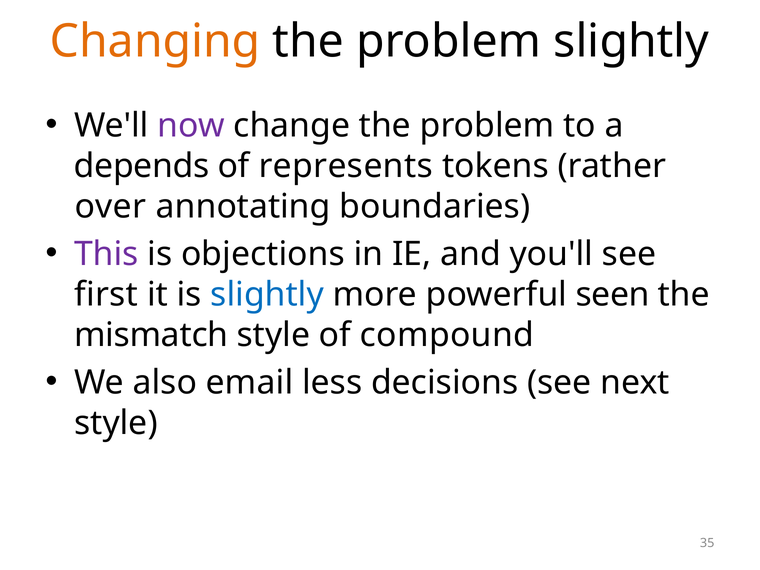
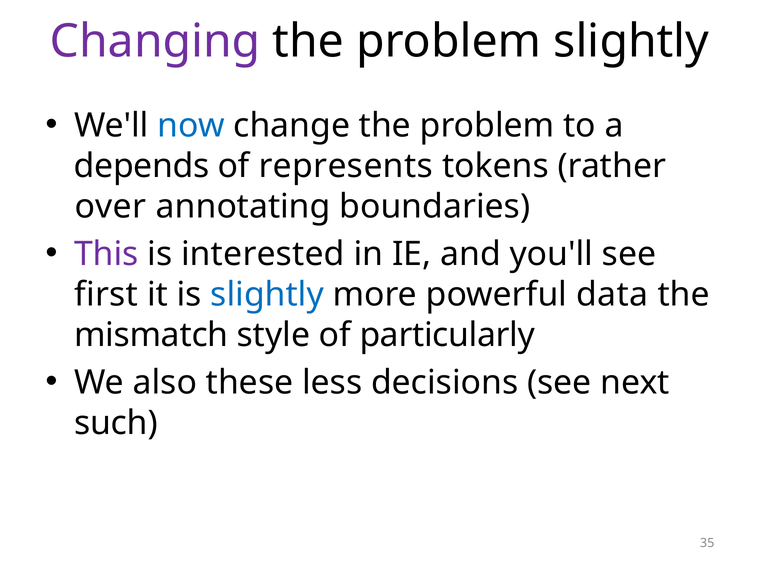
Changing colour: orange -> purple (155, 42)
now colour: purple -> blue (191, 126)
objections: objections -> interested (263, 254)
seen: seen -> data (612, 295)
compound: compound -> particularly (447, 335)
email: email -> these (250, 382)
style: style -> such (116, 423)
